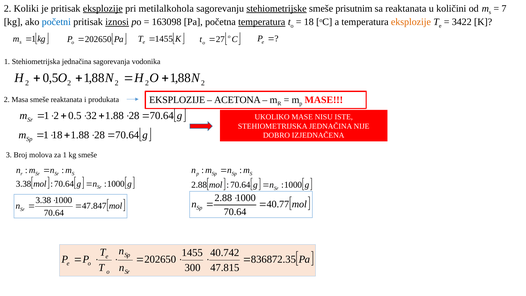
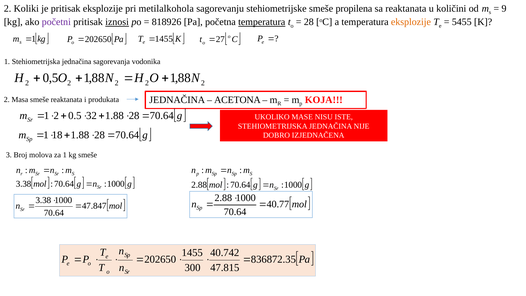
eksplozije underline: present -> none (103, 9)
stehiometrijske underline: present -> none (276, 9)
prisutnim: prisutnim -> propilena (354, 9)
7: 7 -> 9 (504, 9)
početni colour: blue -> purple (56, 22)
163098: 163098 -> 818926 (167, 22)
18: 18 -> 28 (309, 22)
3422: 3422 -> 5455 (462, 22)
produkata EKSPLOZIJE: EKSPLOZIJE -> JEDNAČINA (177, 100)
MASE: MASE -> KOJA (324, 100)
